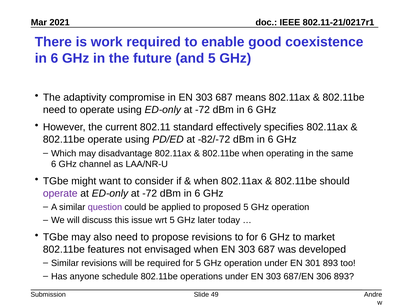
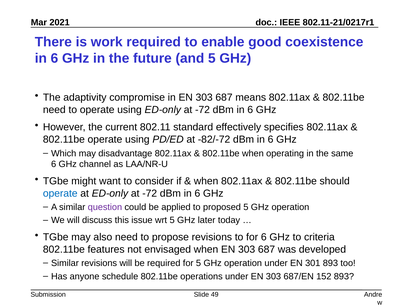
operate colour: purple -> blue (60, 193)
market: market -> criteria (319, 237)
306: 306 -> 152 (324, 276)
